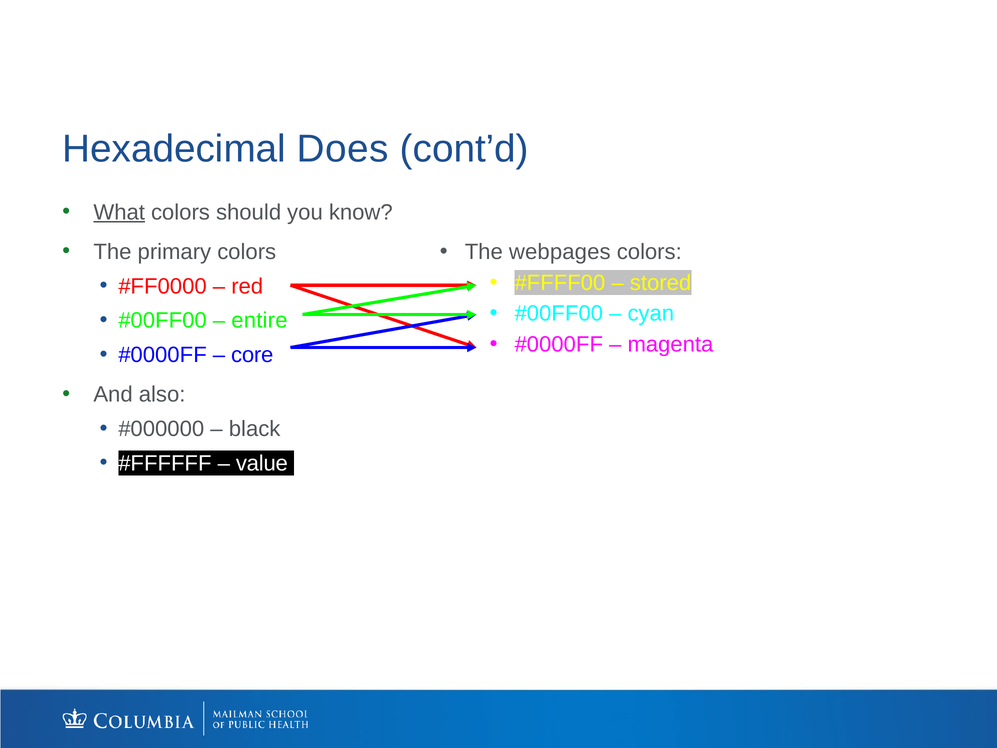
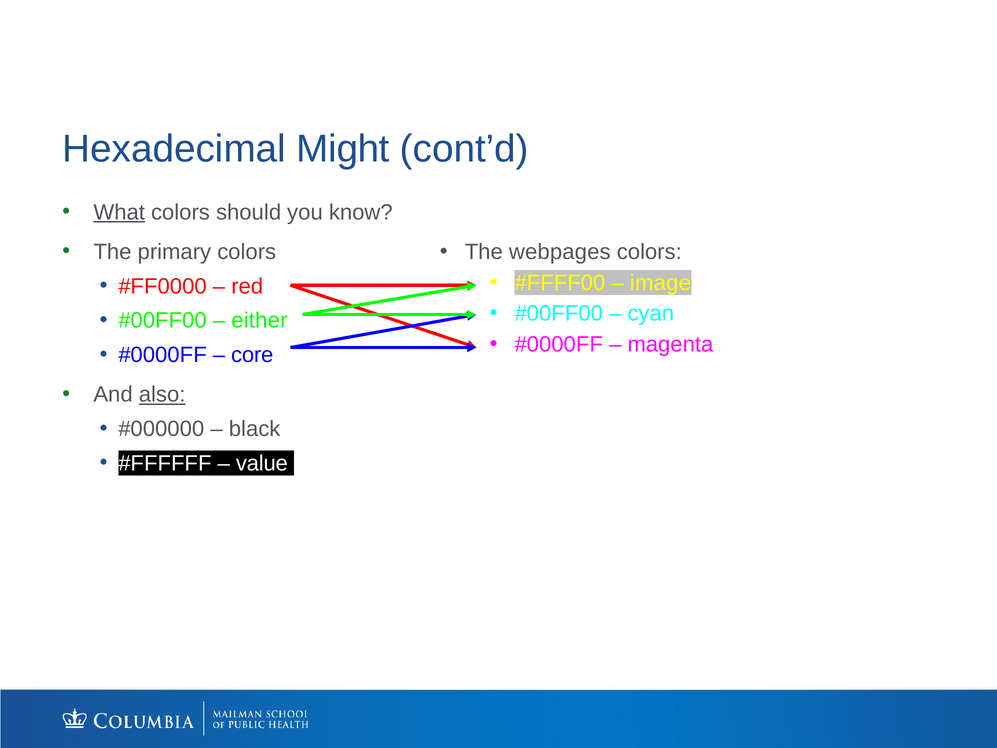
Does: Does -> Might (343, 149)
stored: stored -> image (660, 283)
entire: entire -> either (259, 321)
also underline: none -> present (162, 395)
